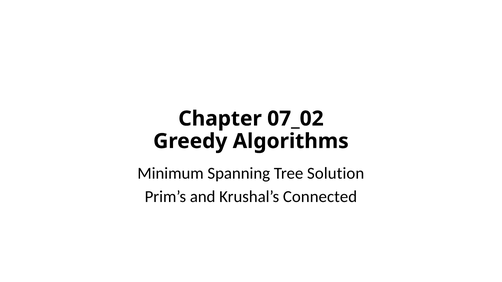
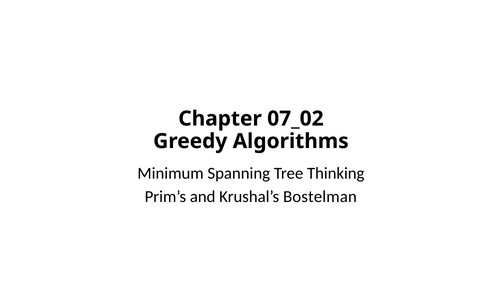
Solution: Solution -> Thinking (336, 174)
Connected: Connected -> Bostelman (320, 197)
